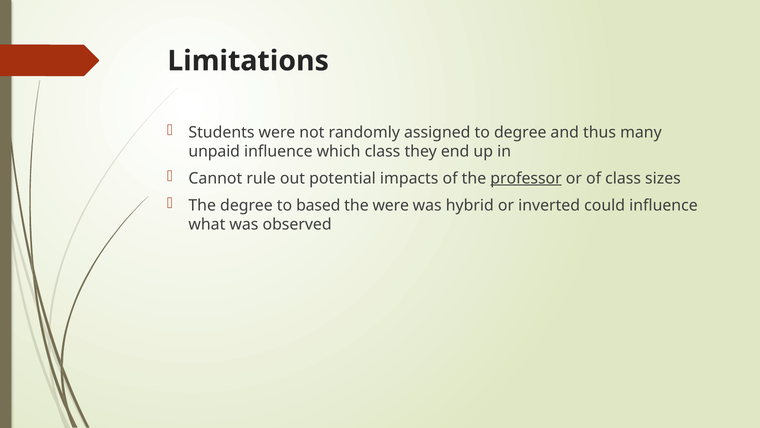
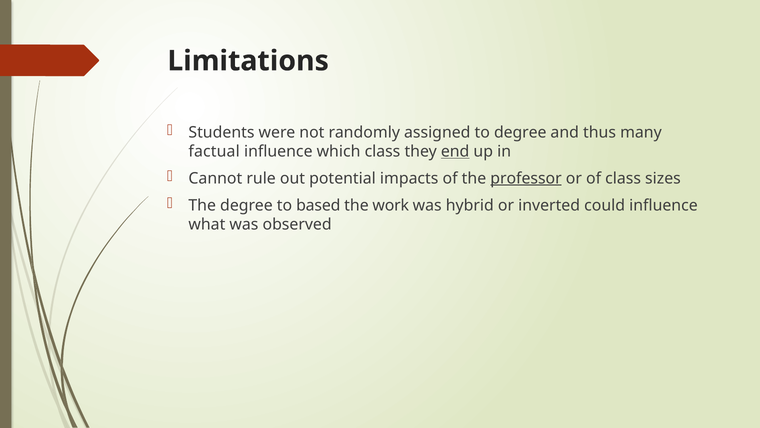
unpaid: unpaid -> factual (214, 151)
end underline: none -> present (455, 151)
the were: were -> work (391, 205)
